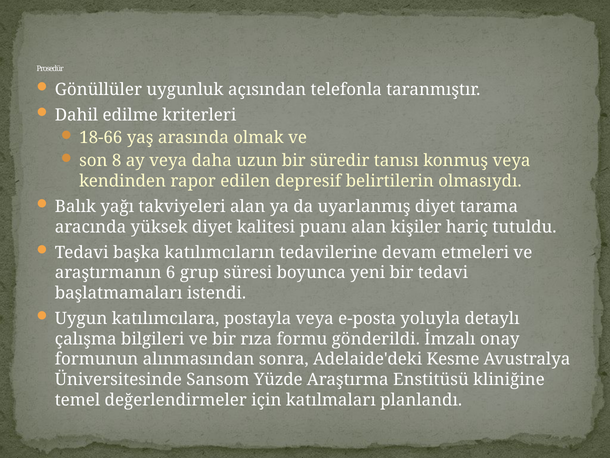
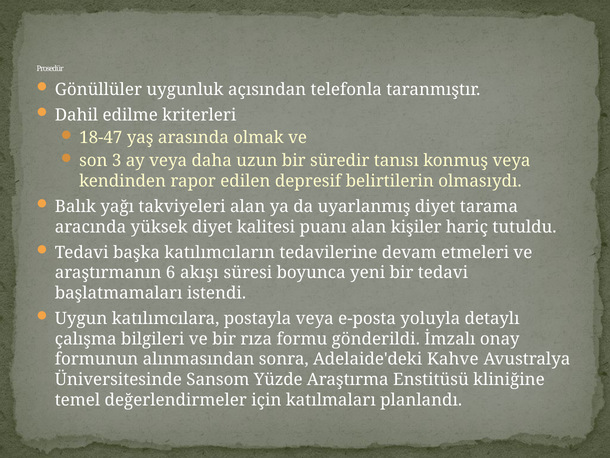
18-66: 18-66 -> 18-47 (101, 138)
8: 8 -> 3 (117, 161)
grup: grup -> akışı (199, 272)
Kesme: Kesme -> Kahve (453, 359)
